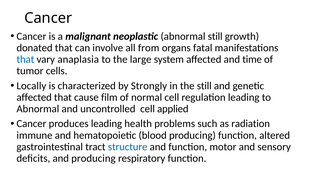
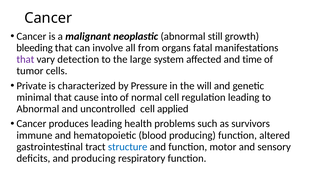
donated: donated -> bleeding (35, 48)
that colour: blue -> purple (25, 59)
anaplasia: anaplasia -> detection (78, 59)
Locally: Locally -> Private (31, 86)
Strongly: Strongly -> Pressure (149, 86)
the still: still -> will (204, 86)
affected: affected -> minimal (34, 97)
film: film -> into (109, 97)
radiation: radiation -> survivors (251, 123)
